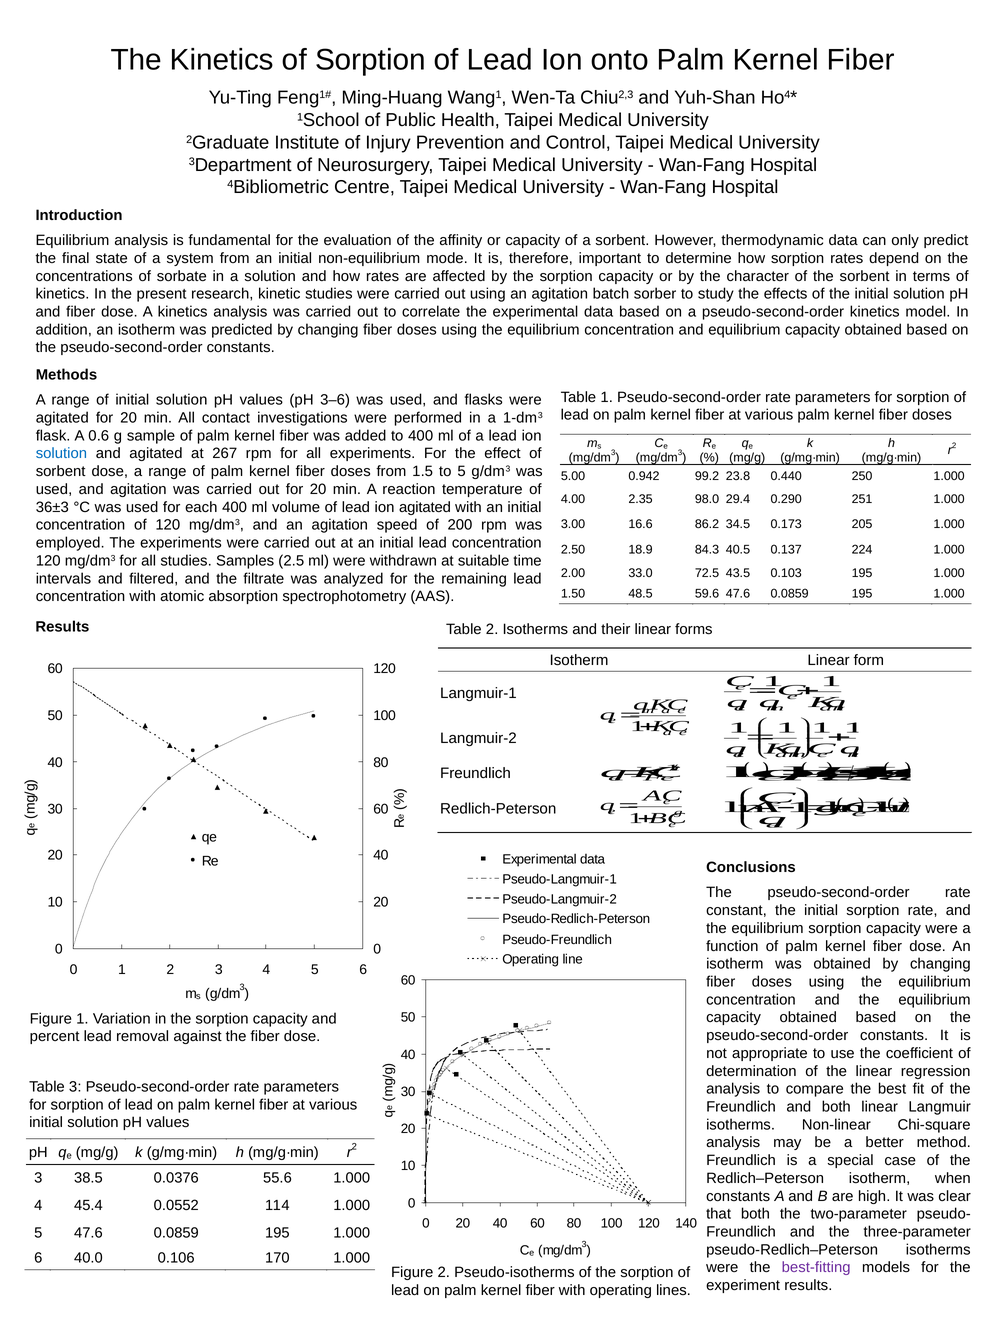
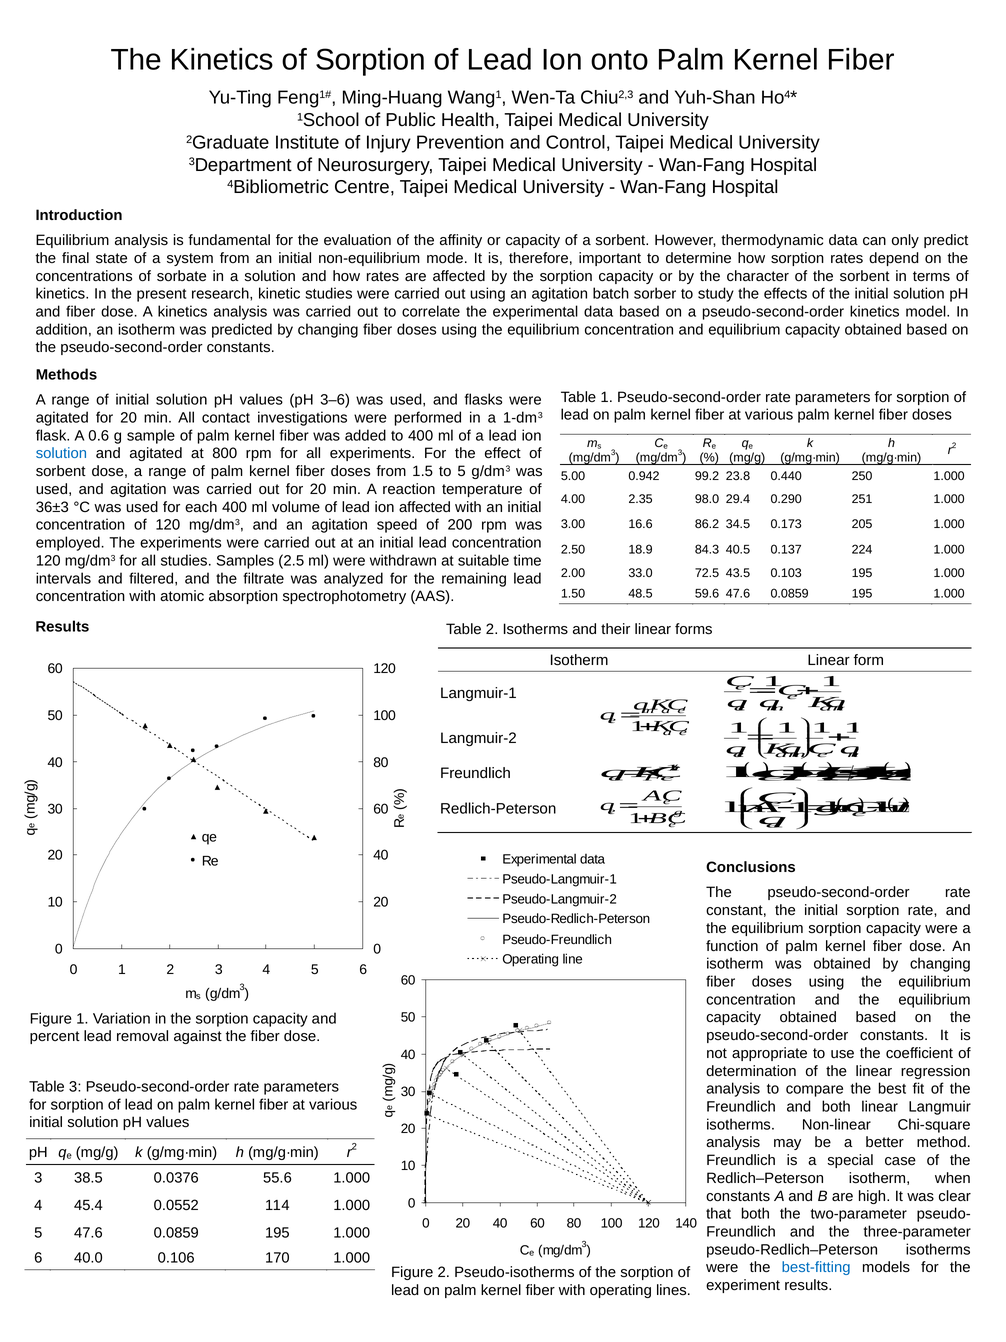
267: 267 -> 800 (225, 453)
ion agitated: agitated -> affected (425, 507)
best-fitting colour: purple -> blue (816, 1267)
